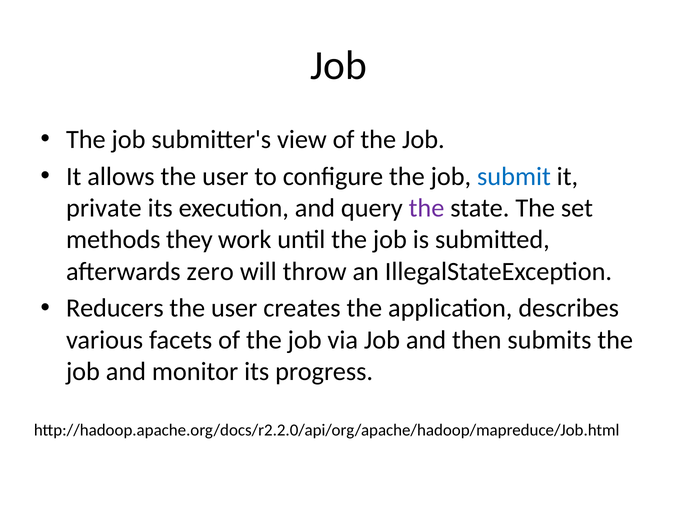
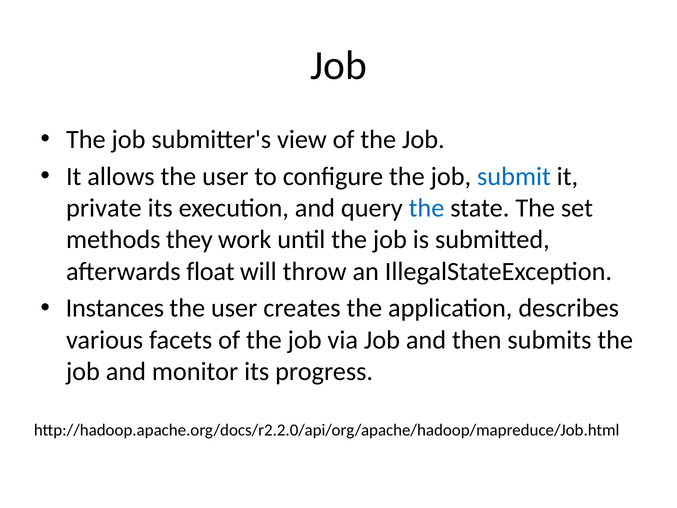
the colour: purple -> blue (427, 208)
zero: zero -> float (210, 271)
Reducers: Reducers -> Instances (115, 308)
